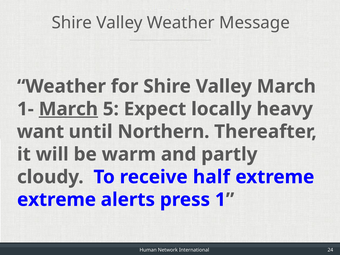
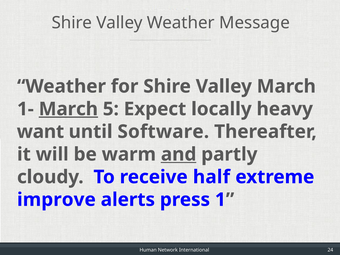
Northern: Northern -> Software (163, 132)
and underline: none -> present (179, 154)
extreme: extreme -> improve (56, 200)
